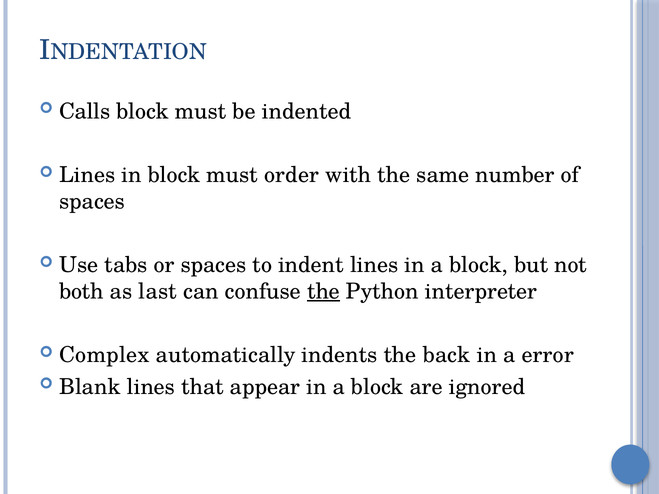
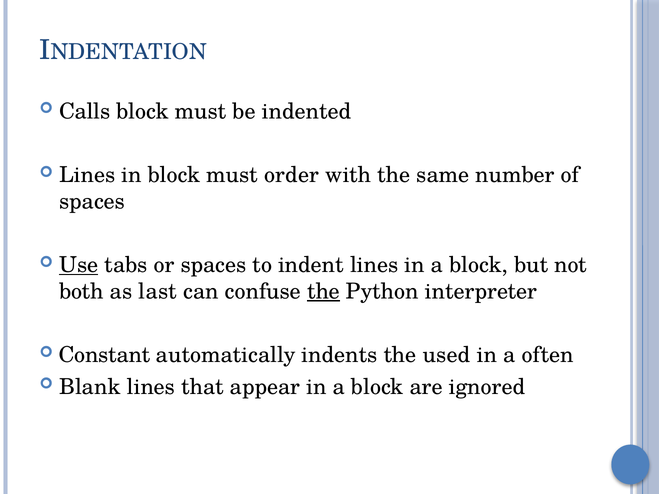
Use underline: none -> present (79, 265)
Complex: Complex -> Constant (105, 355)
back: back -> used (447, 355)
error: error -> often (548, 355)
